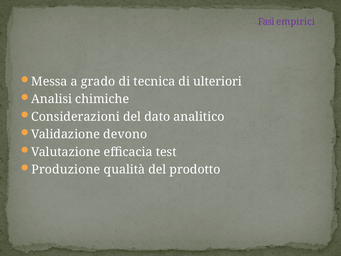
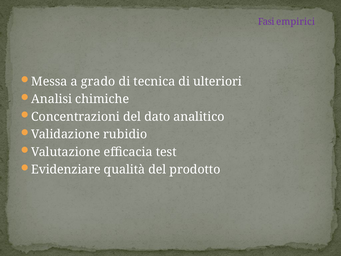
Considerazioni: Considerazioni -> Concentrazioni (76, 117)
devono: devono -> rubidio (125, 134)
Produzione: Produzione -> Evidenziare (66, 169)
